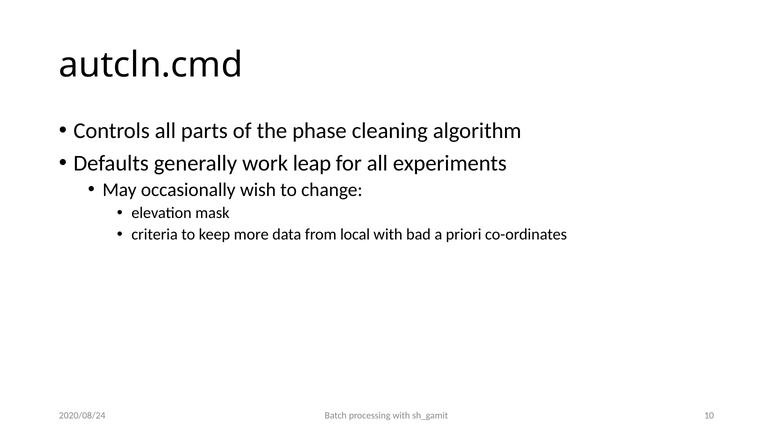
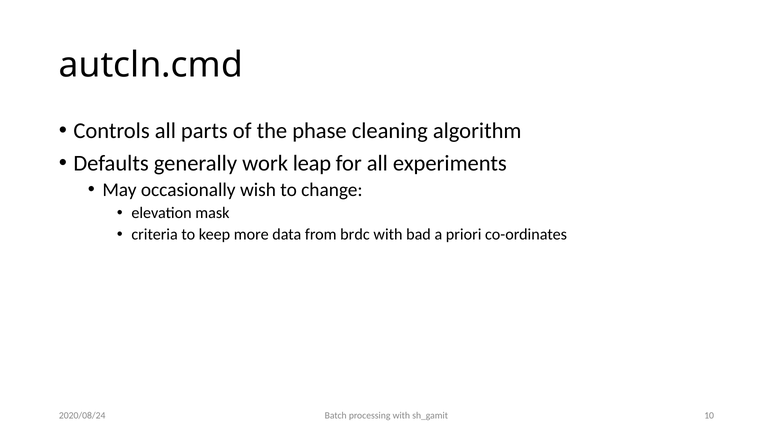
local: local -> brdc (355, 234)
